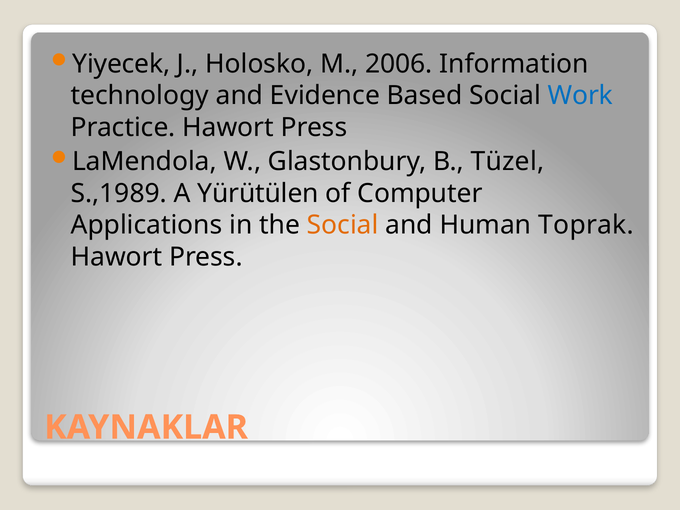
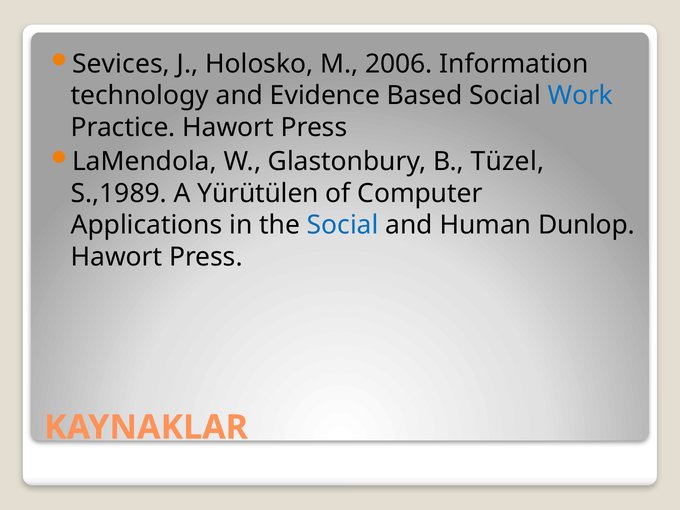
Yiyecek: Yiyecek -> Sevices (121, 64)
Social colour: orange -> blue (343, 225)
Toprak: Toprak -> Dunlop (586, 225)
